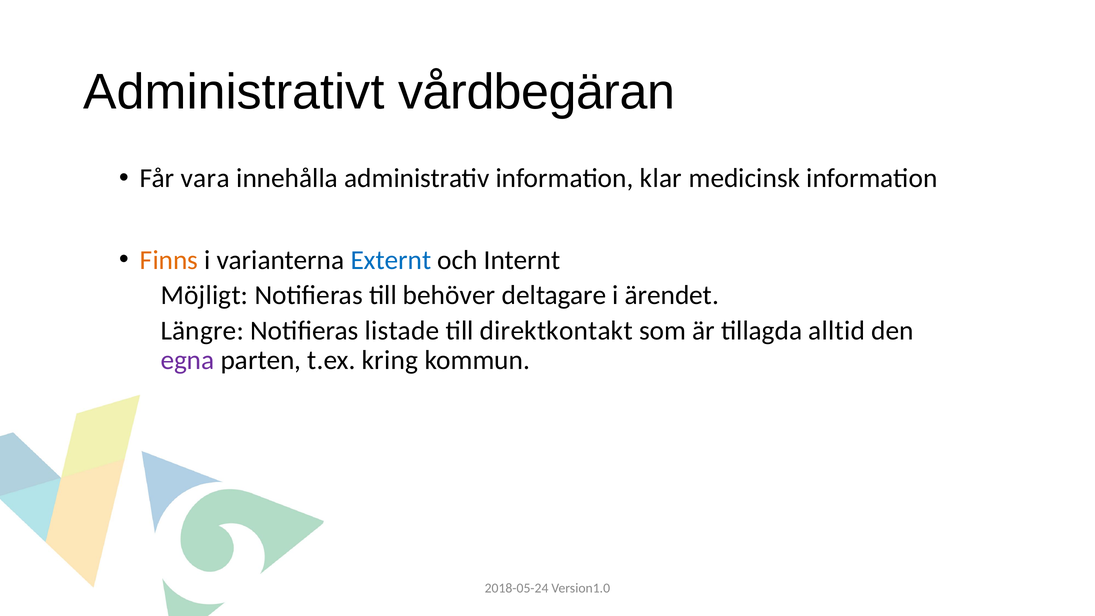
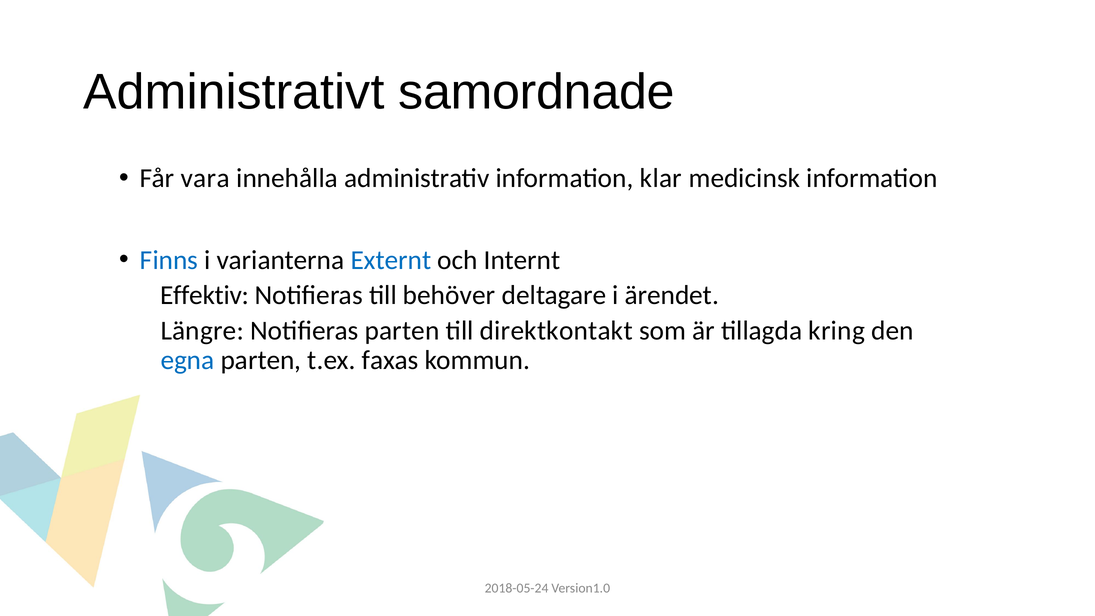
vårdbegäran: vårdbegäran -> samordnade (537, 92)
Finns colour: orange -> blue (169, 260)
Möjligt: Möjligt -> Effektiv (205, 295)
Notifieras listade: listade -> parten (402, 330)
alltid: alltid -> kring (837, 330)
egna colour: purple -> blue (187, 360)
kring: kring -> faxas (390, 360)
